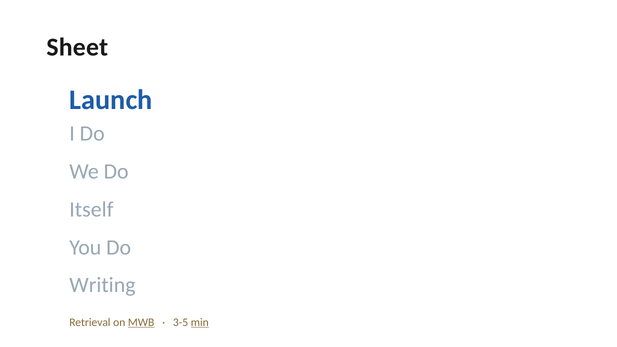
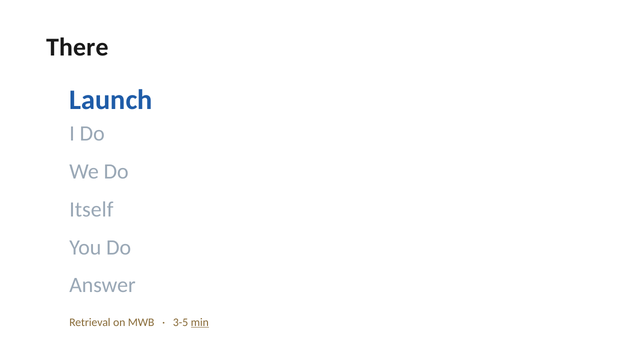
Sheet: Sheet -> There (77, 47)
Writing: Writing -> Answer (102, 285)
MWB underline: present -> none (141, 322)
